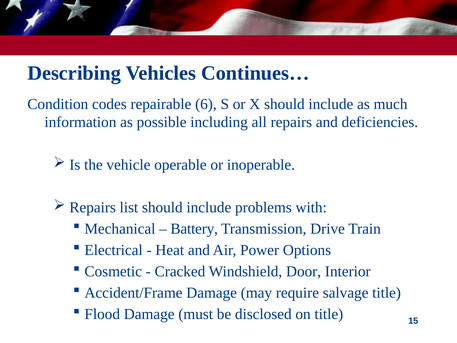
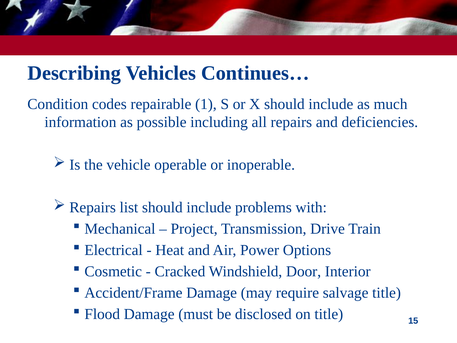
6: 6 -> 1 (206, 104)
Battery: Battery -> Project (194, 229)
